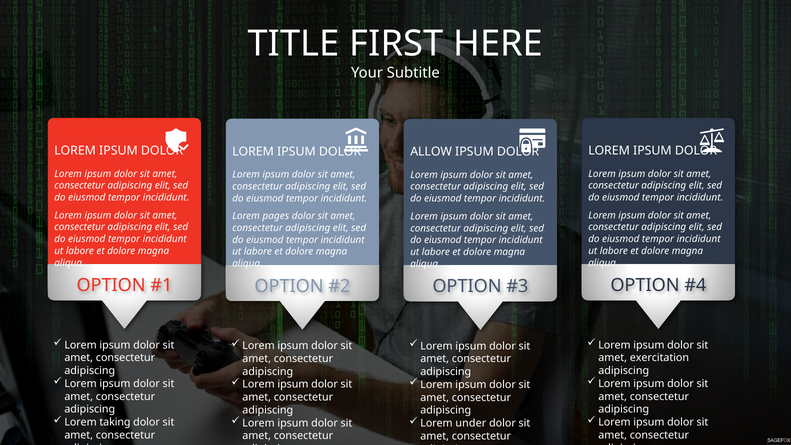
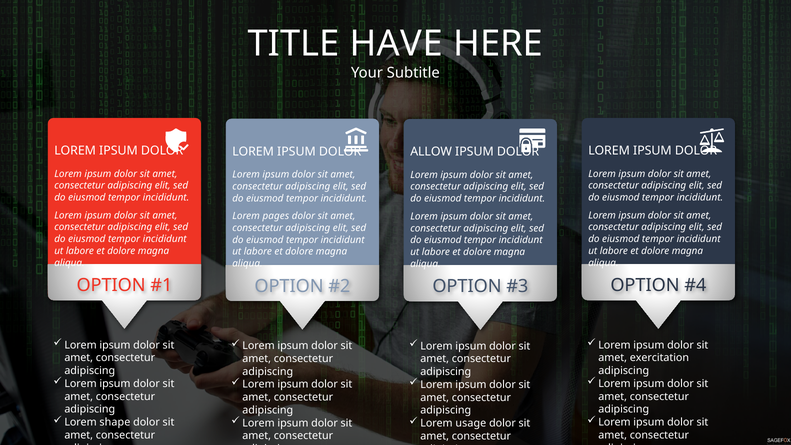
FIRST: FIRST -> HAVE (396, 44)
taking: taking -> shape (115, 422)
under: under -> usage (471, 423)
